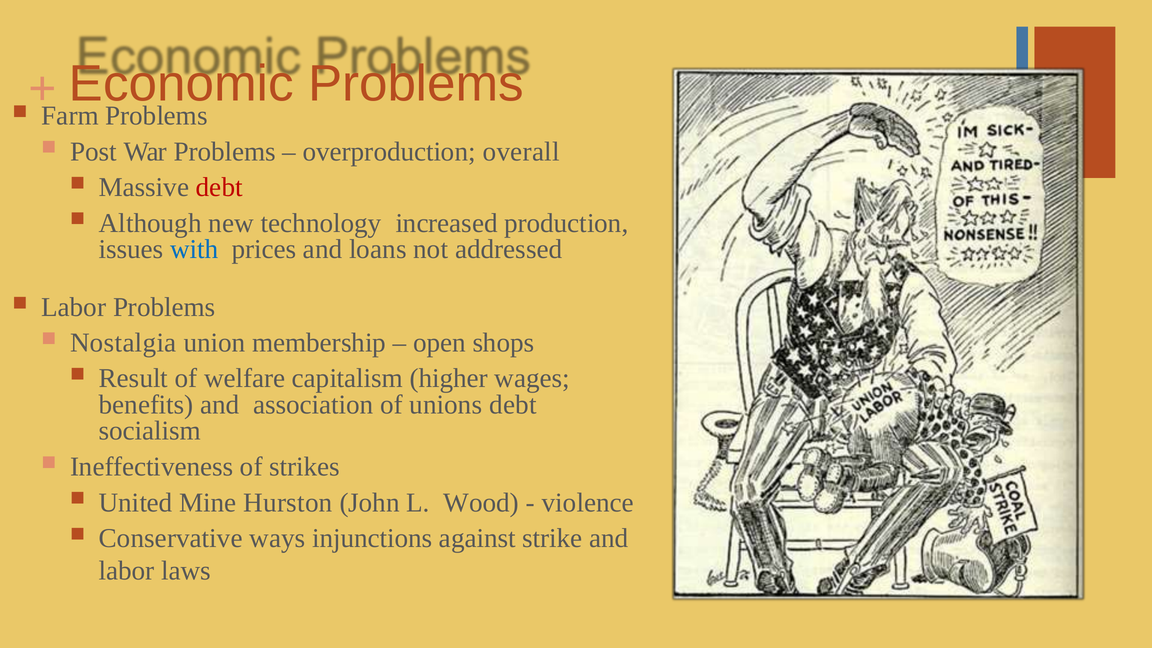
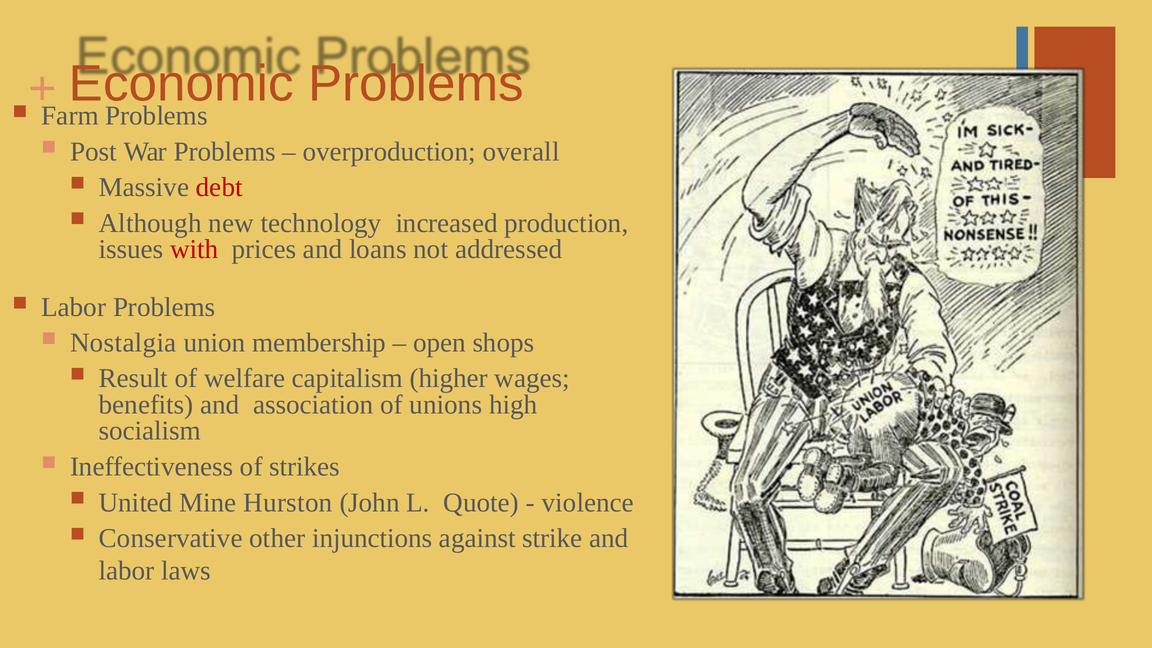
with colour: blue -> red (194, 249)
unions debt: debt -> high (513, 405)
Wood: Wood -> Quote (481, 503)
ways: ways -> other (277, 538)
